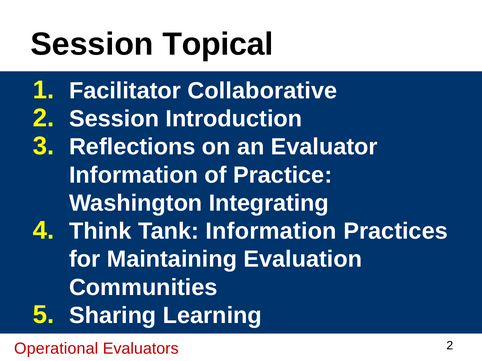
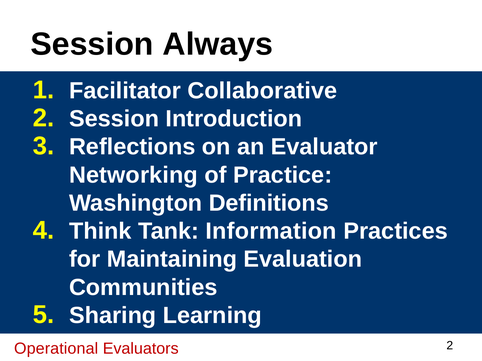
Topical: Topical -> Always (218, 44)
Information: Information -> Networking (133, 175)
Integrating: Integrating -> Definitions (269, 203)
